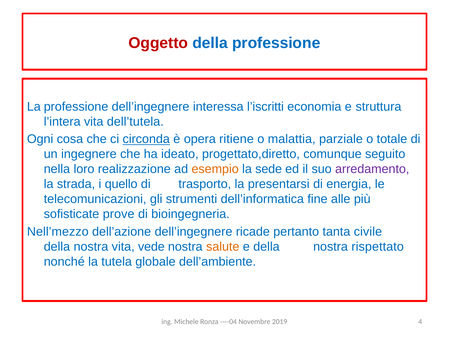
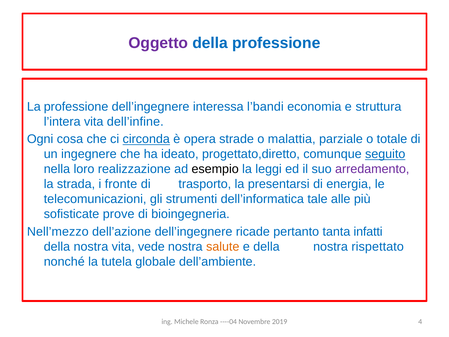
Oggetto colour: red -> purple (158, 43)
l’iscritti: l’iscritti -> l’bandi (265, 107)
dell’tutela: dell’tutela -> dell’infine (135, 122)
ritiene: ritiene -> strade (237, 139)
seguito underline: none -> present (385, 154)
esempio colour: orange -> black (215, 169)
sede: sede -> leggi (269, 169)
quello: quello -> fronte (121, 184)
fine: fine -> tale (317, 199)
civile: civile -> infatti (368, 231)
